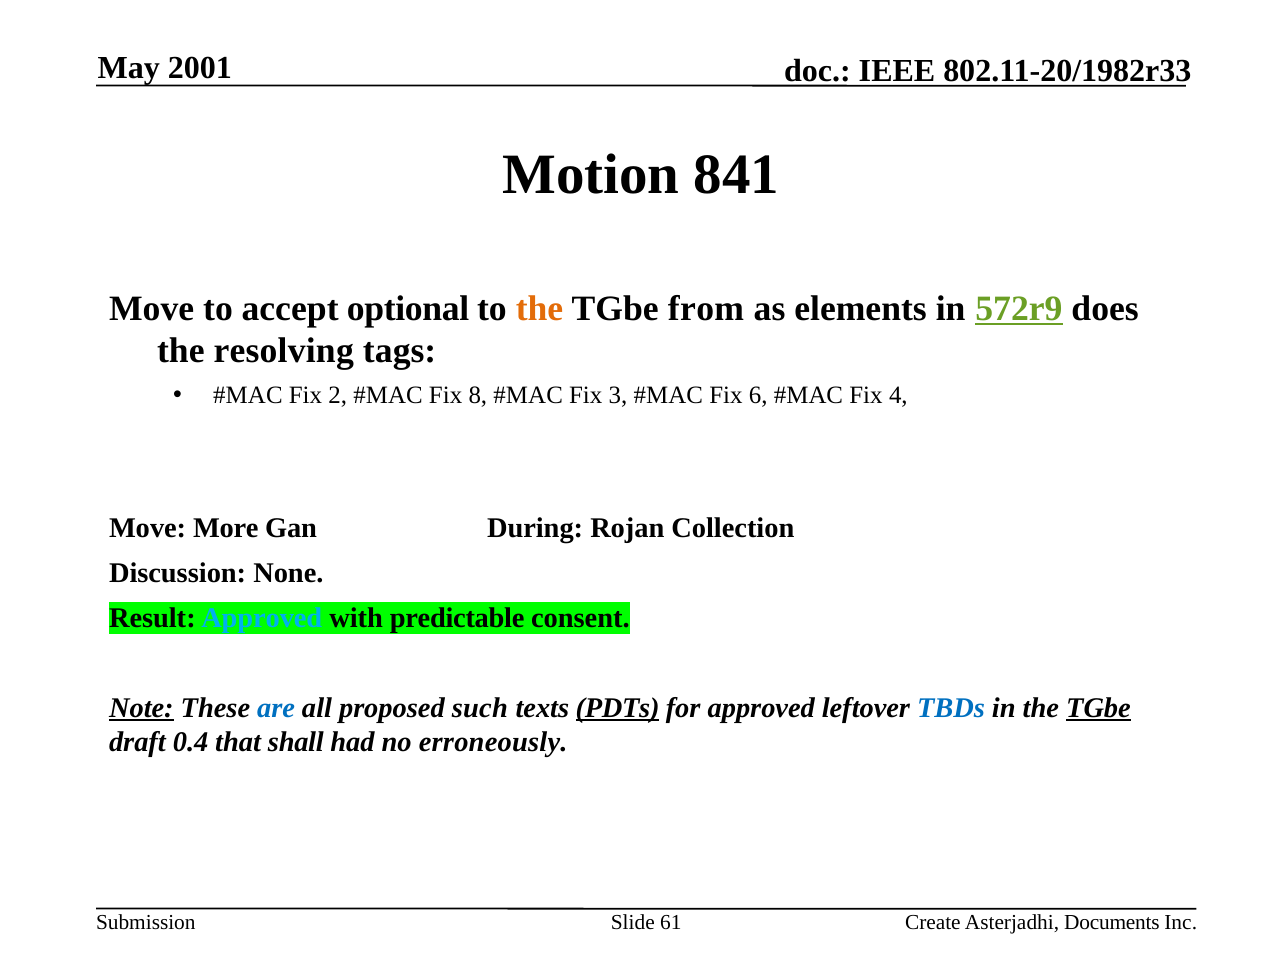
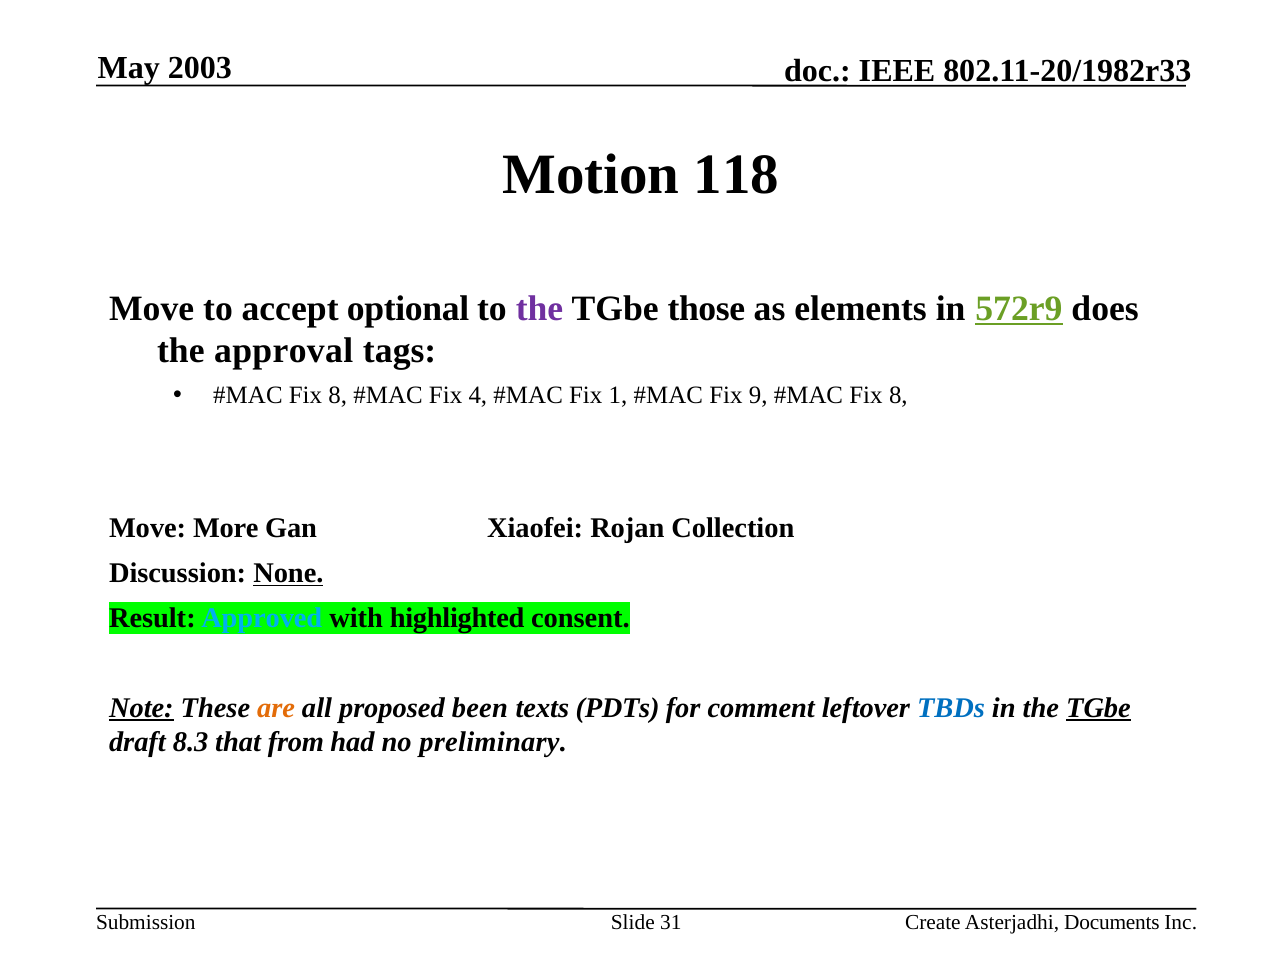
2001: 2001 -> 2003 (200, 68)
841: 841 -> 118 (736, 175)
the colour: orange -> purple (540, 308)
from: from -> those (706, 308)
resolving: resolving -> approval (284, 351)
2: 2 -> 8 (338, 395)
8: 8 -> 4 (478, 395)
3: 3 -> 1 (618, 395)
6: 6 -> 9 (758, 395)
4: 4 -> 8 (898, 395)
During: During -> Xiaofei (535, 528)
None underline: none -> present (288, 573)
predictable: predictable -> highlighted (457, 618)
are colour: blue -> orange (276, 708)
such: such -> been (480, 708)
PDTs underline: present -> none (618, 708)
for approved: approved -> comment (761, 708)
0.4: 0.4 -> 8.3 (191, 742)
shall: shall -> from (296, 742)
erroneously: erroneously -> preliminary (493, 742)
61: 61 -> 31 (671, 922)
